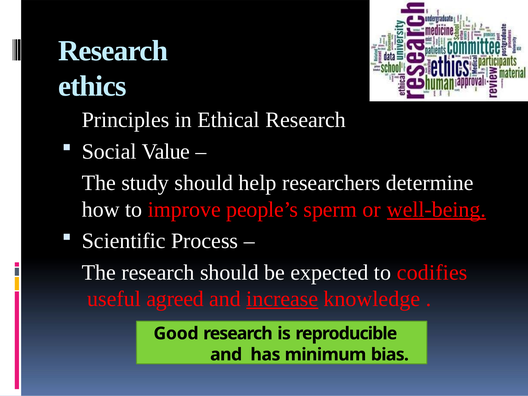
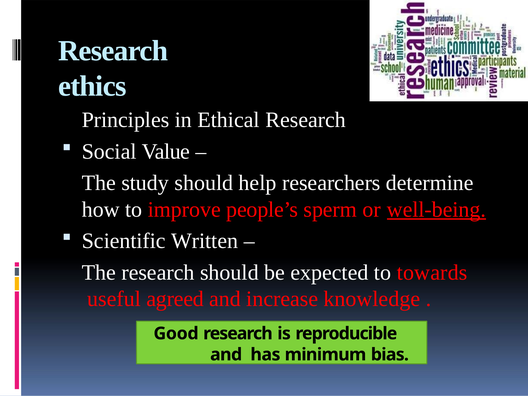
Process: Process -> Written (205, 241)
codifies: codifies -> towards (432, 273)
increase underline: present -> none (282, 299)
